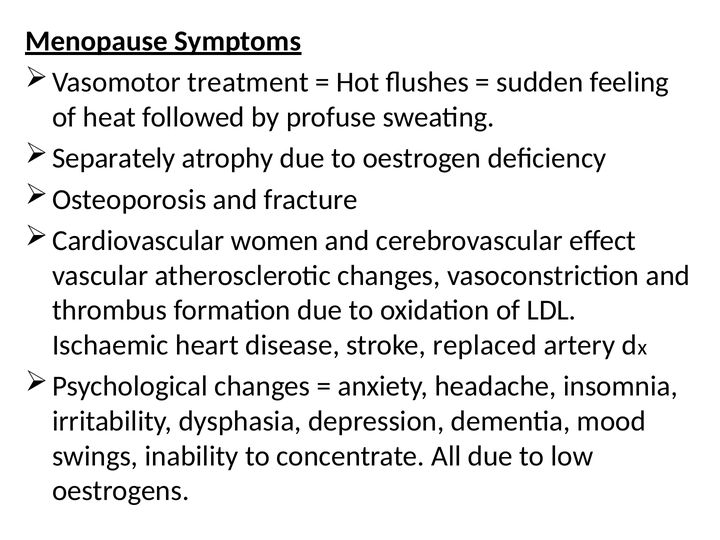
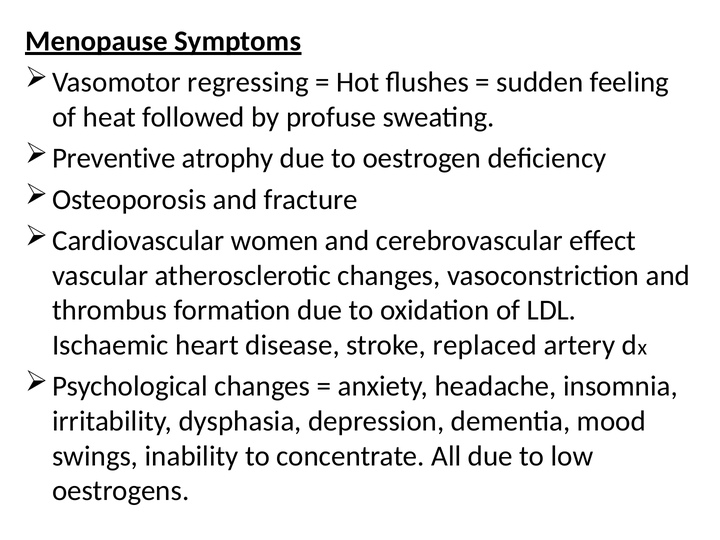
treatment: treatment -> regressing (248, 82)
Separately: Separately -> Preventive (114, 158)
